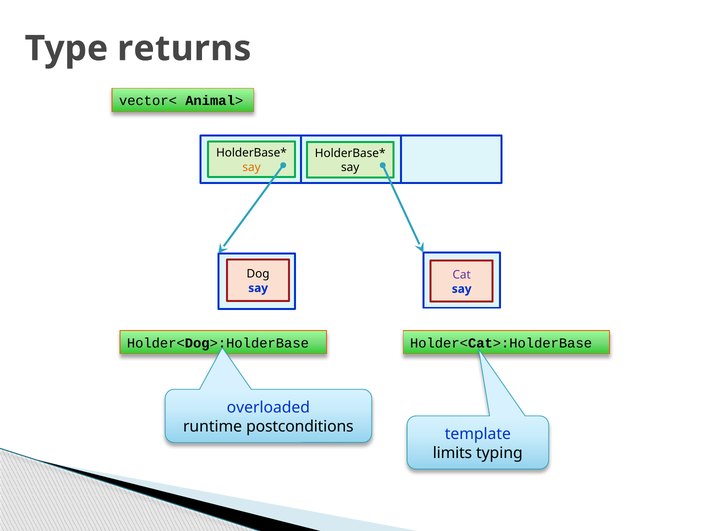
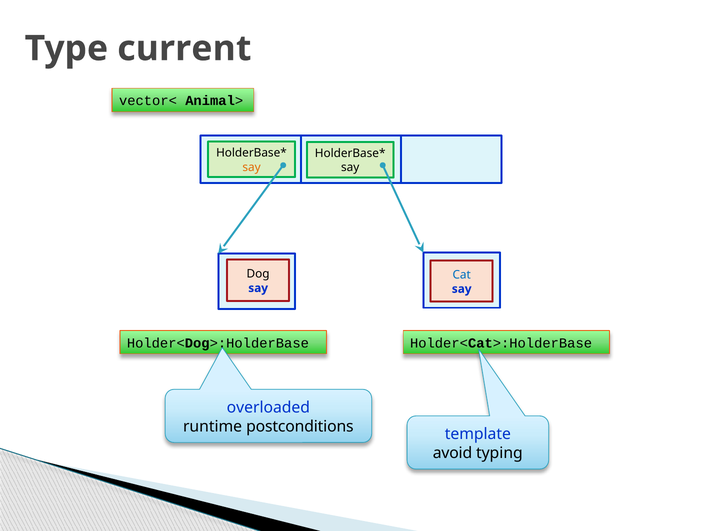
returns: returns -> current (184, 48)
Cat colour: purple -> blue (462, 275)
limits: limits -> avoid (452, 453)
